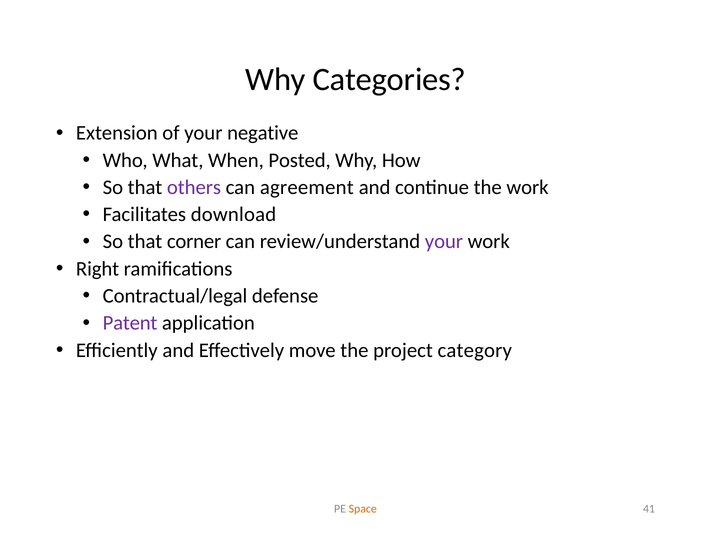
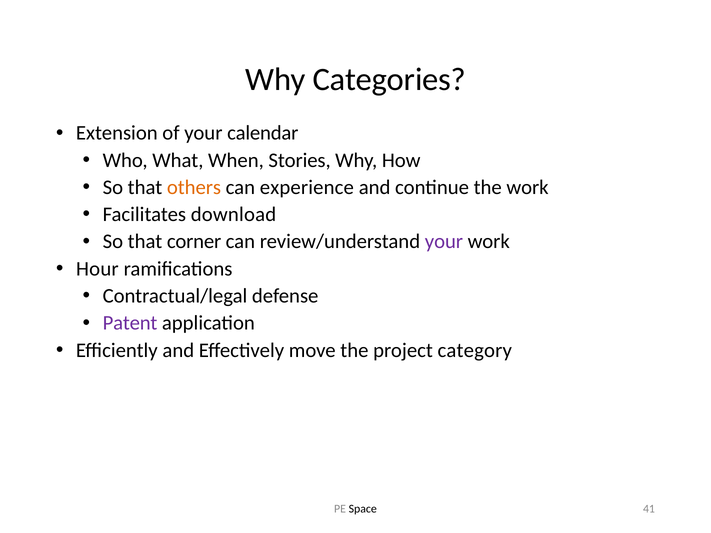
negative: negative -> calendar (263, 133)
Posted: Posted -> Stories (300, 160)
others colour: purple -> orange (194, 187)
agreement: agreement -> experience (307, 187)
Right: Right -> Hour (97, 269)
Space colour: orange -> black (363, 509)
